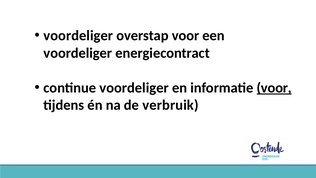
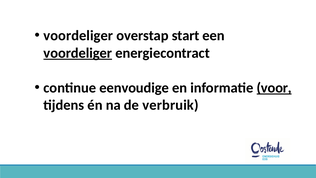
overstap voor: voor -> start (186, 36)
voordeliger underline: none -> present (78, 53)
continue voordeliger: voordeliger -> eenvoudige (134, 88)
